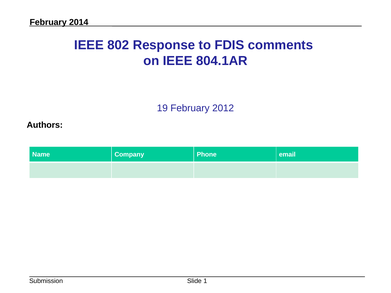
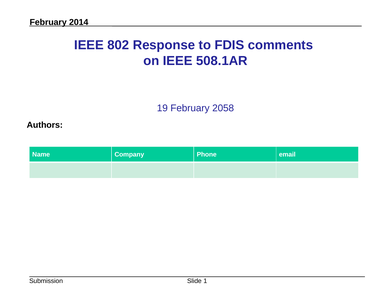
804.1AR: 804.1AR -> 508.1AR (222, 61)
2012: 2012 -> 2058 (223, 108)
